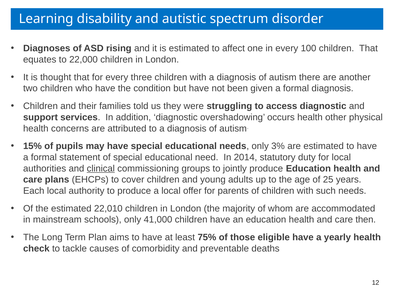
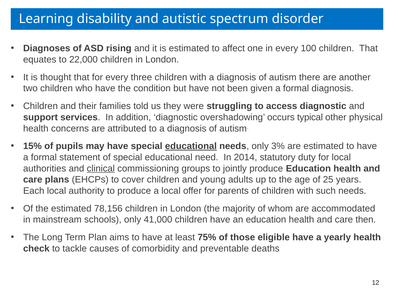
occurs health: health -> typical (310, 117)
educational underline: none -> present (191, 146)
22,010: 22,010 -> 78,156 (108, 209)
